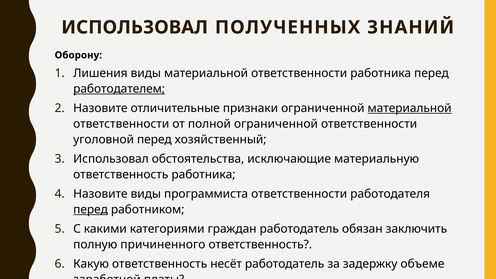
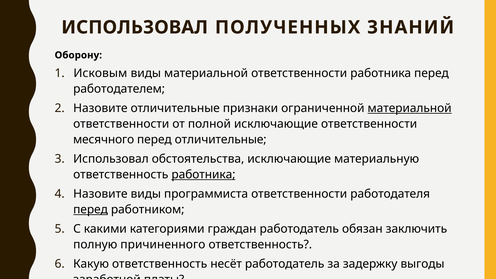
Лишения: Лишения -> Исковым (100, 73)
работодателем underline: present -> none (119, 89)
полной ограниченной: ограниченной -> исключающие (276, 124)
уголовной: уголовной -> месячного (104, 140)
перед хозяйственный: хозяйственный -> отличительные (221, 140)
работника underline: none -> present (203, 175)
объеме: объеме -> выгоды (422, 264)
